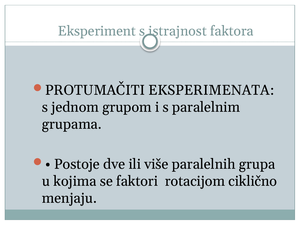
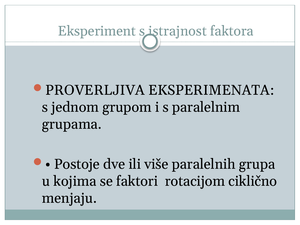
PROTUMAČITI: PROTUMAČITI -> PROVERLJIVA (95, 90)
